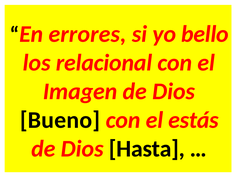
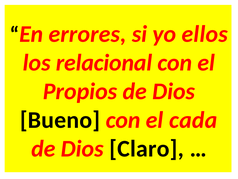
bello: bello -> ellos (205, 34)
Imagen: Imagen -> Propios (80, 91)
estás: estás -> cada (193, 120)
Hasta: Hasta -> Claro (147, 148)
